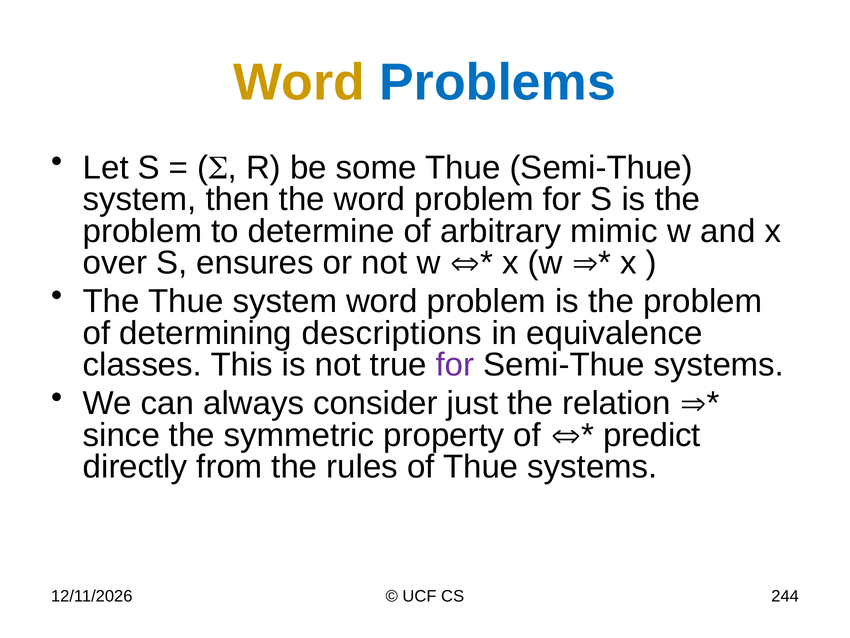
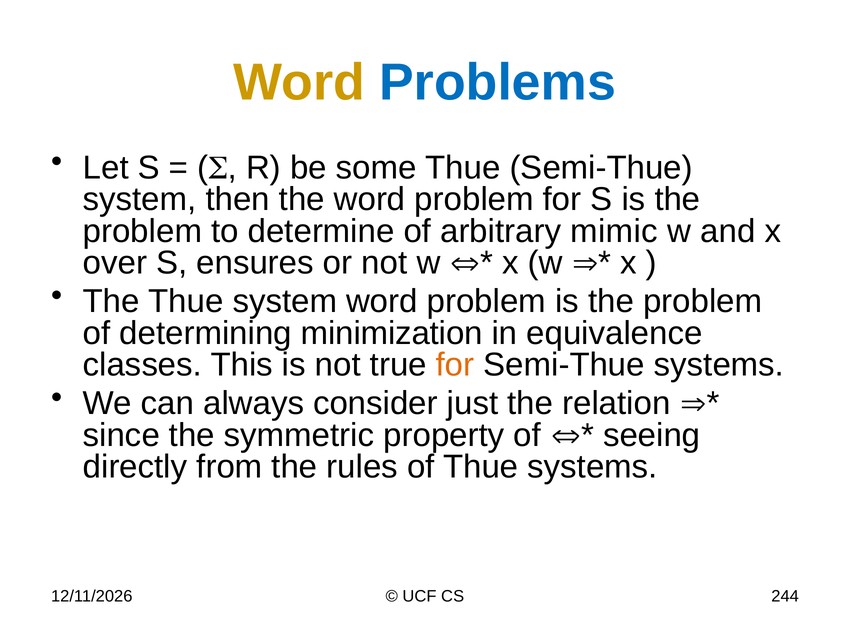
descriptions: descriptions -> minimization (392, 333)
for colour: purple -> orange (455, 365)
predict: predict -> seeing (652, 435)
